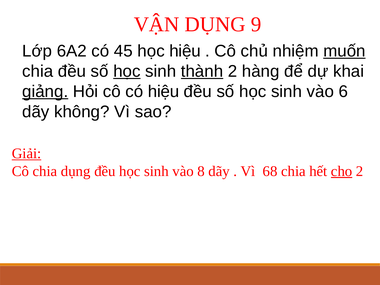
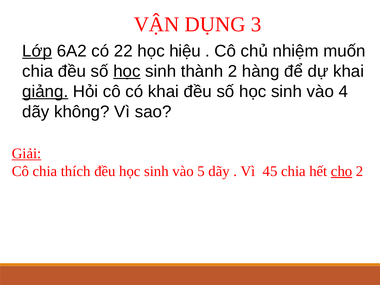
9: 9 -> 3 (256, 24)
Lớp underline: none -> present (37, 51)
45: 45 -> 22 (123, 51)
muốn underline: present -> none (344, 51)
thành underline: present -> none (202, 71)
có hiệu: hiệu -> khai (163, 92)
6: 6 -> 4 (343, 92)
chia dụng: dụng -> thích (76, 171)
8: 8 -> 5 (201, 171)
68: 68 -> 45 (270, 171)
